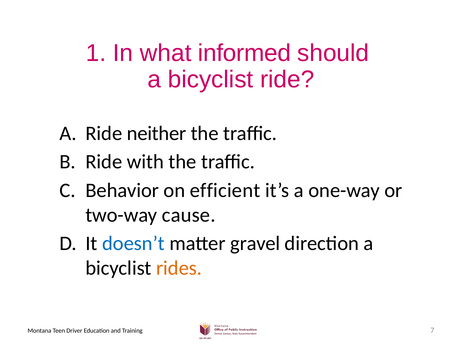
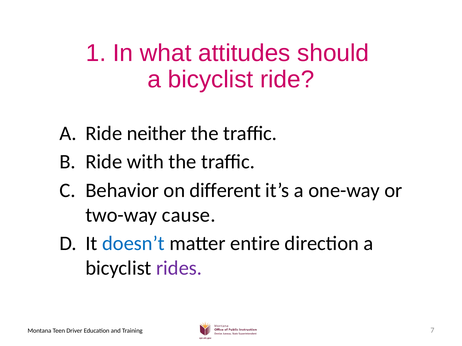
informed: informed -> attitudes (244, 53)
efficient: efficient -> different (225, 191)
gravel: gravel -> entire (255, 244)
rides colour: orange -> purple (179, 268)
